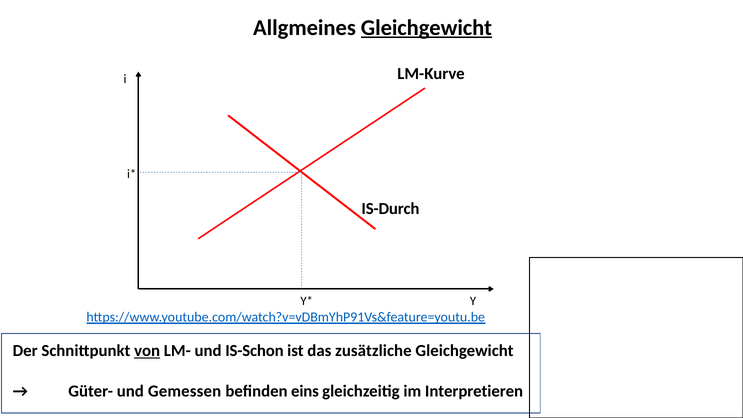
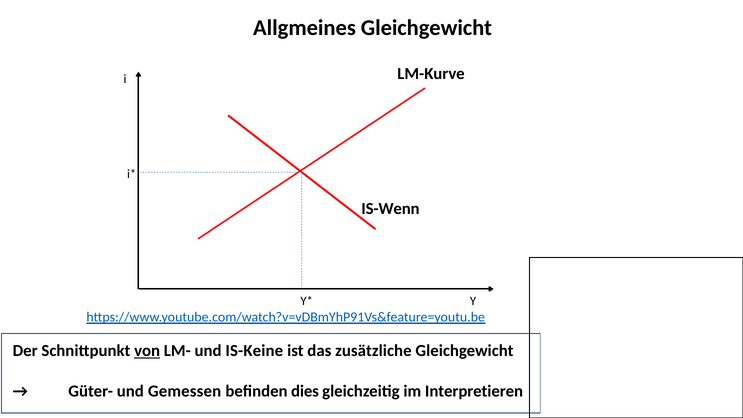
Gleichgewicht underline: present -> none (426, 28)
IS-Durch: IS-Durch -> IS-Wenn (390, 209)
IS-Schon: IS-Schon -> IS-Keine (254, 351)
eins: eins -> dies (305, 391)
